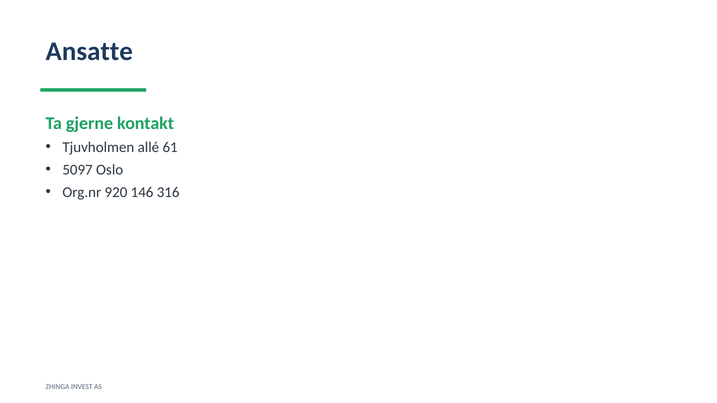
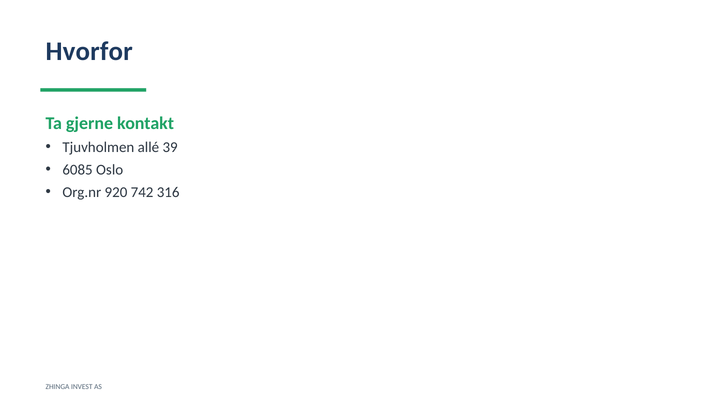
Ansatte: Ansatte -> Hvorfor (89, 51)
61: 61 -> 39 (170, 147)
5097: 5097 -> 6085 (78, 170)
146: 146 -> 742 (142, 192)
